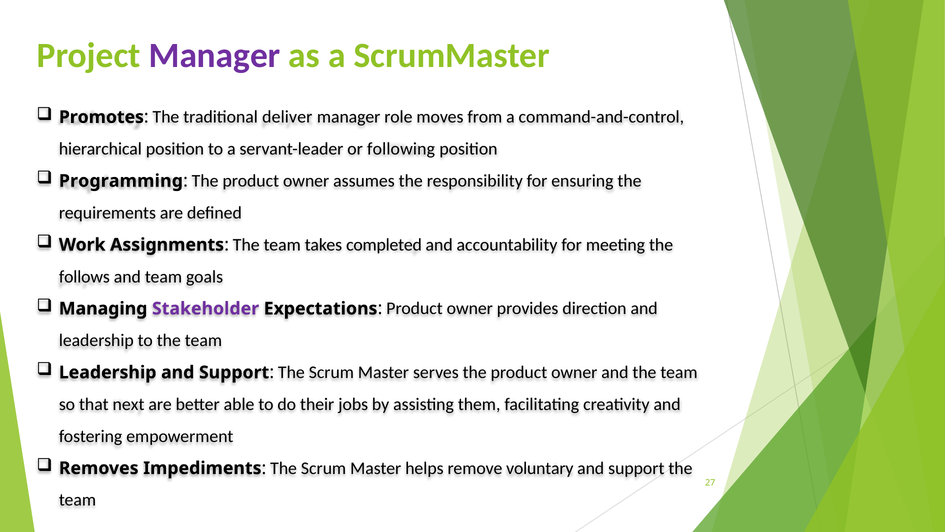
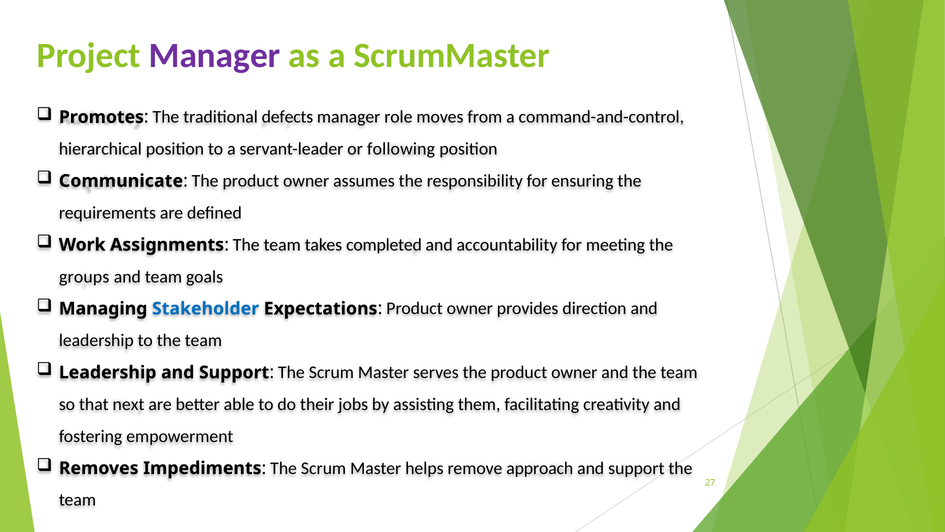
deliver: deliver -> defects (287, 117)
Programming: Programming -> Communicate (121, 181)
follows: follows -> groups (84, 276)
Stakeholder colour: purple -> blue (206, 308)
voluntary: voluntary -> approach (540, 468)
